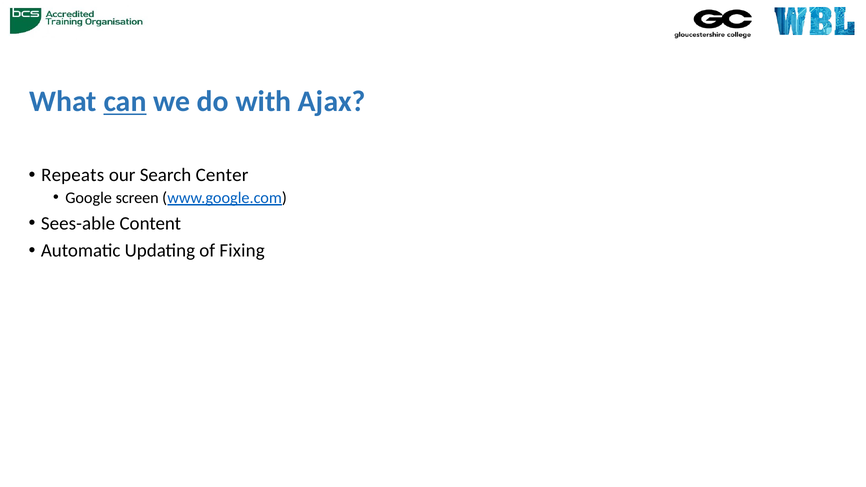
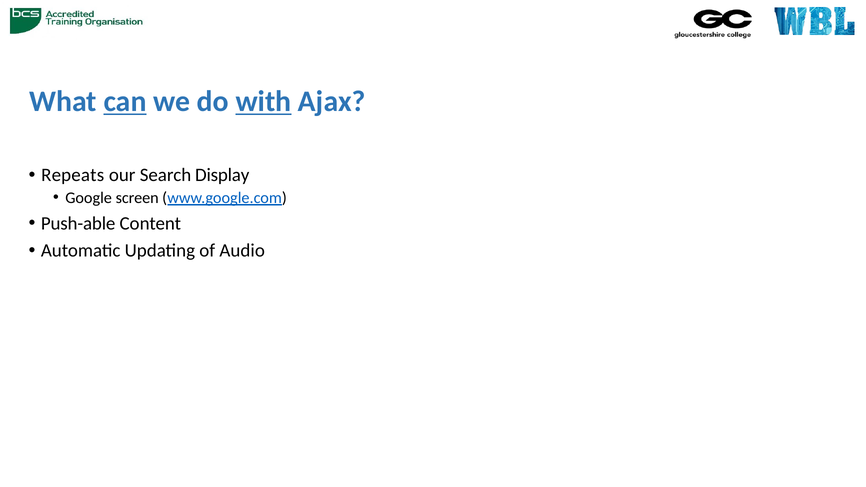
with underline: none -> present (263, 102)
Center: Center -> Display (222, 175)
Sees-able: Sees-able -> Push-able (78, 224)
Fixing: Fixing -> Audio (242, 251)
